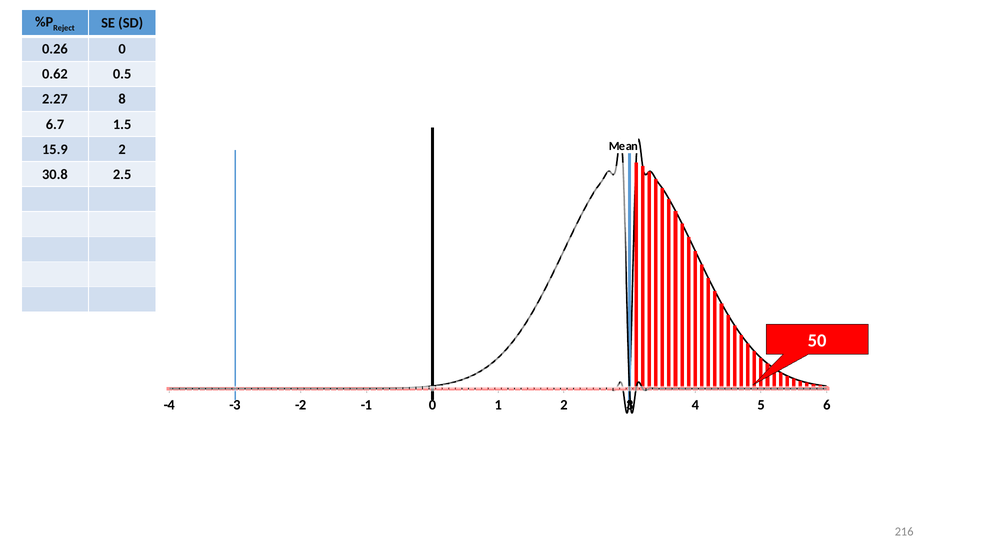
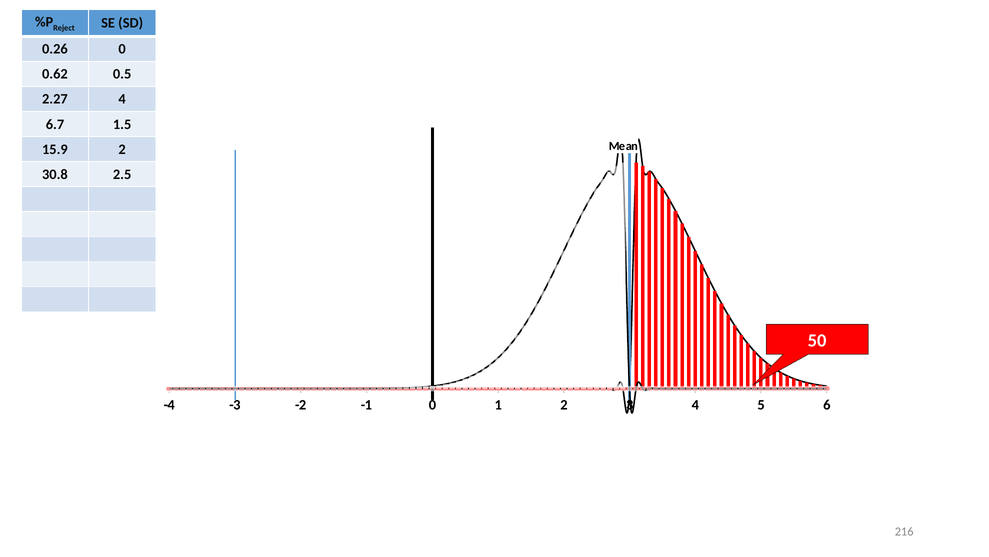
2.27 8: 8 -> 4 (122, 99)
